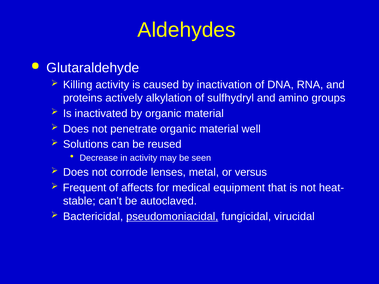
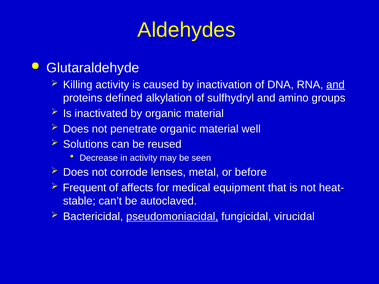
and underline: none -> present (335, 85)
actively: actively -> defined (124, 98)
versus: versus -> before (251, 172)
